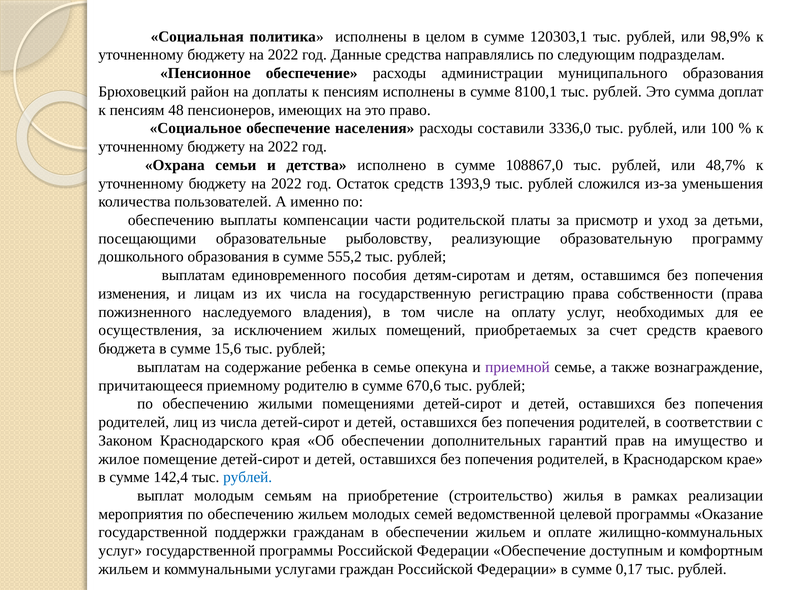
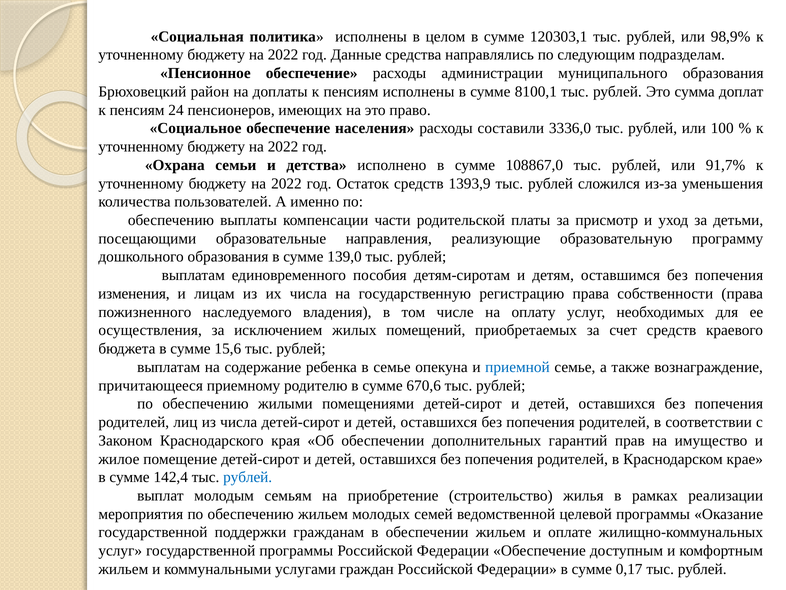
48: 48 -> 24 (176, 110)
48,7%: 48,7% -> 91,7% (726, 165)
рыболовству: рыболовству -> направления (389, 238)
555,2: 555,2 -> 139,0 (345, 257)
приемной colour: purple -> blue (517, 367)
